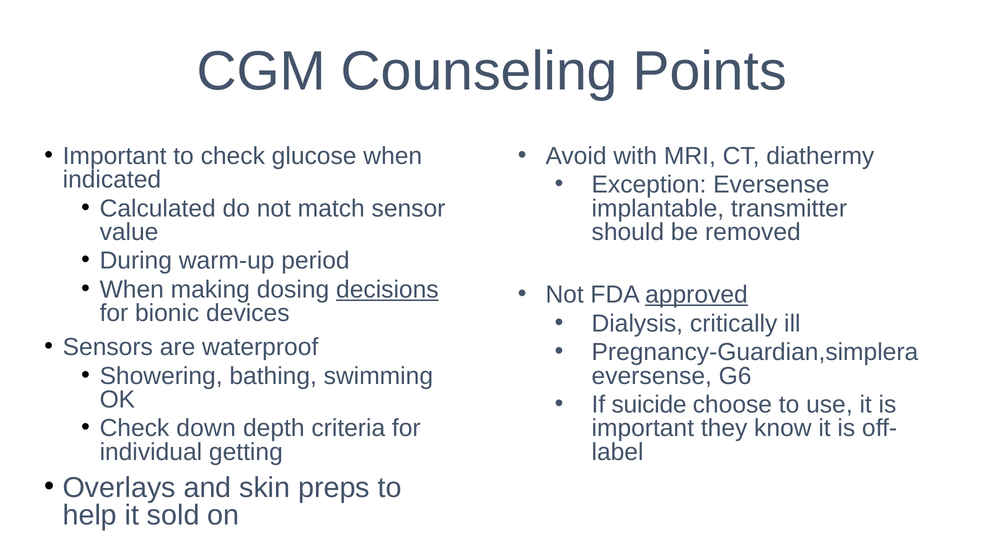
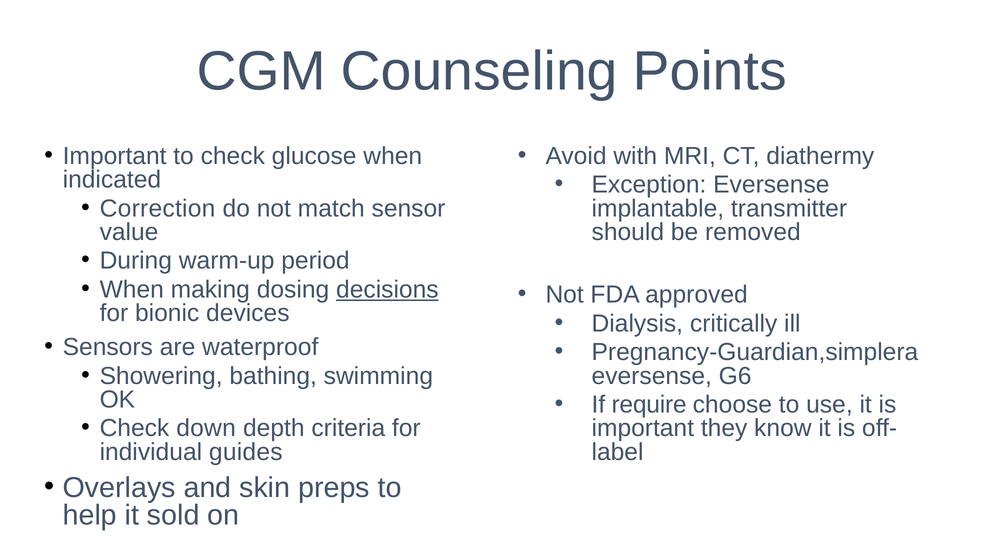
Calculated: Calculated -> Correction (158, 208)
approved underline: present -> none (696, 294)
suicide: suicide -> require (649, 404)
getting: getting -> guides (246, 452)
